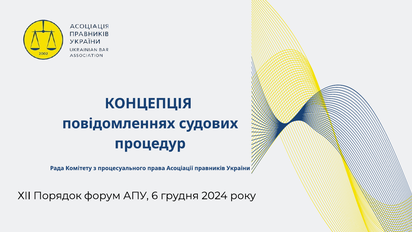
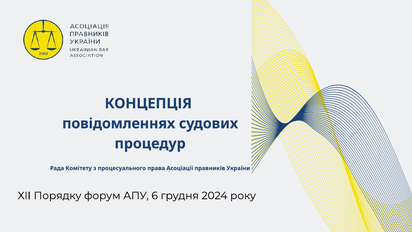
Порядок: Порядок -> Порядку (57, 195)
